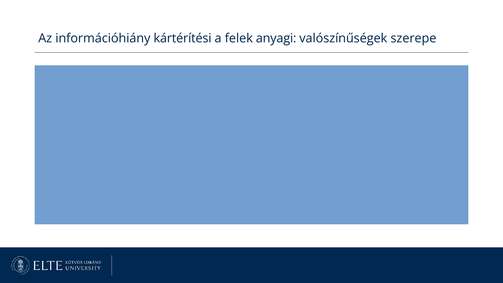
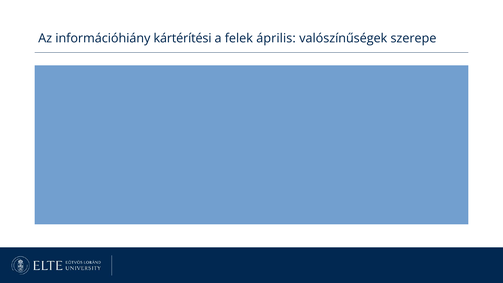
anyagi: anyagi -> április (276, 38)
